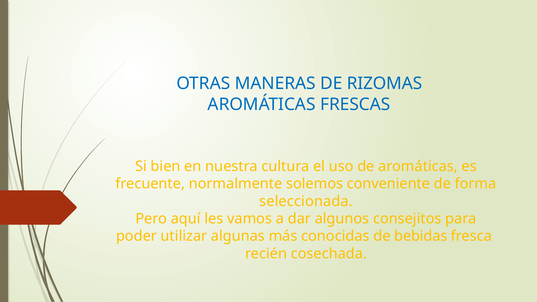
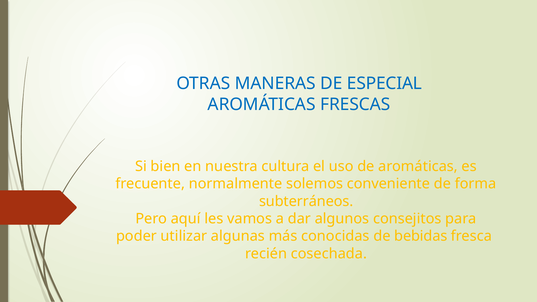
RIZOMAS: RIZOMAS -> ESPECIAL (384, 84)
seleccionada: seleccionada -> subterráneos (306, 201)
